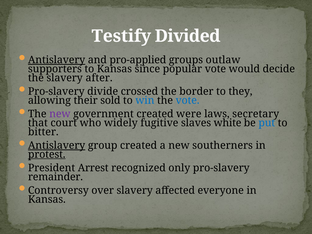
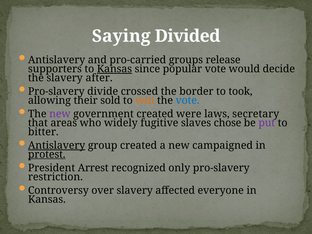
Testify: Testify -> Saying (121, 36)
Antislavery underline: present -> none (57, 60)
pro-applied: pro-applied -> pro-carried (138, 60)
outlaw: outlaw -> release (223, 60)
Kansas underline: none -> present (114, 69)
they: they -> took (241, 91)
win colour: blue -> orange (145, 100)
court: court -> areas (64, 123)
white: white -> chose (228, 123)
put colour: blue -> purple (267, 123)
southerners: southerners -> campaigned (223, 145)
remainder: remainder -> restriction (55, 177)
